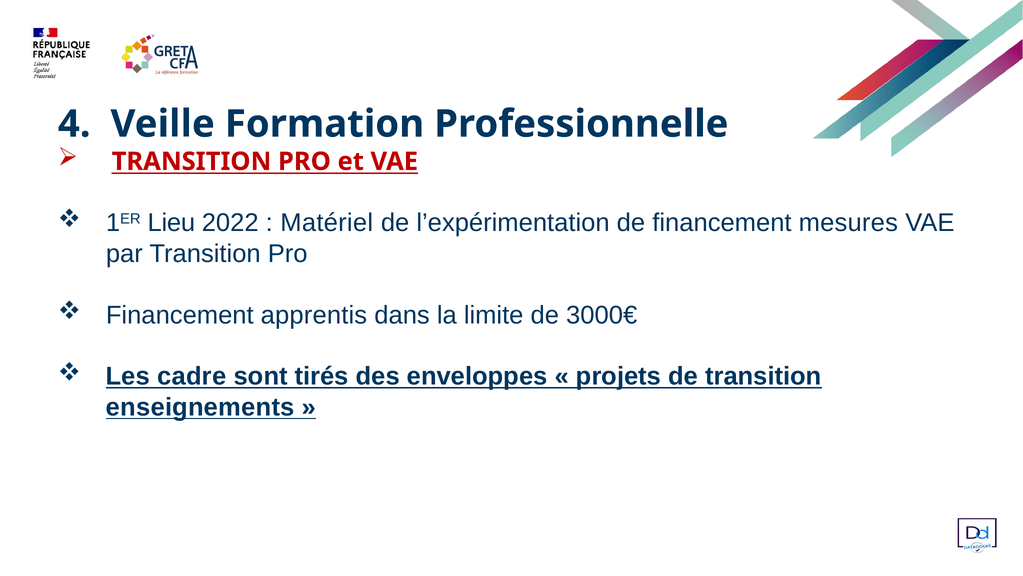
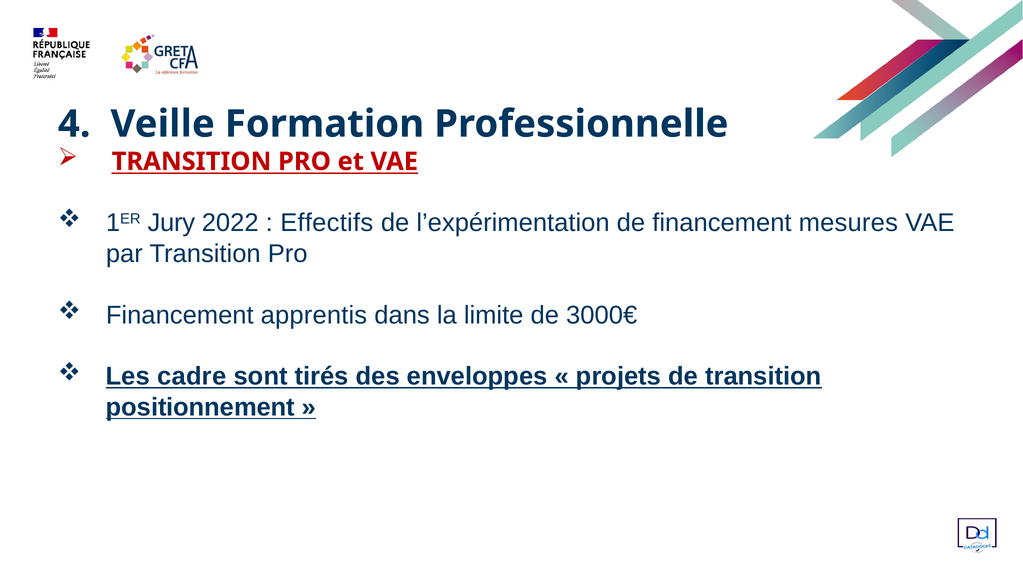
Lieu: Lieu -> Jury (171, 223)
Matériel: Matériel -> Effectifs (327, 223)
enseignements: enseignements -> positionnement (200, 407)
